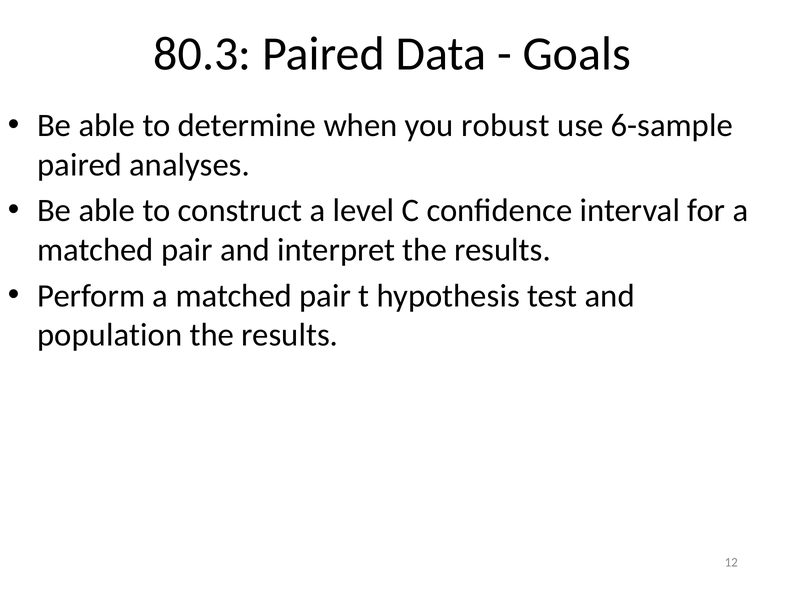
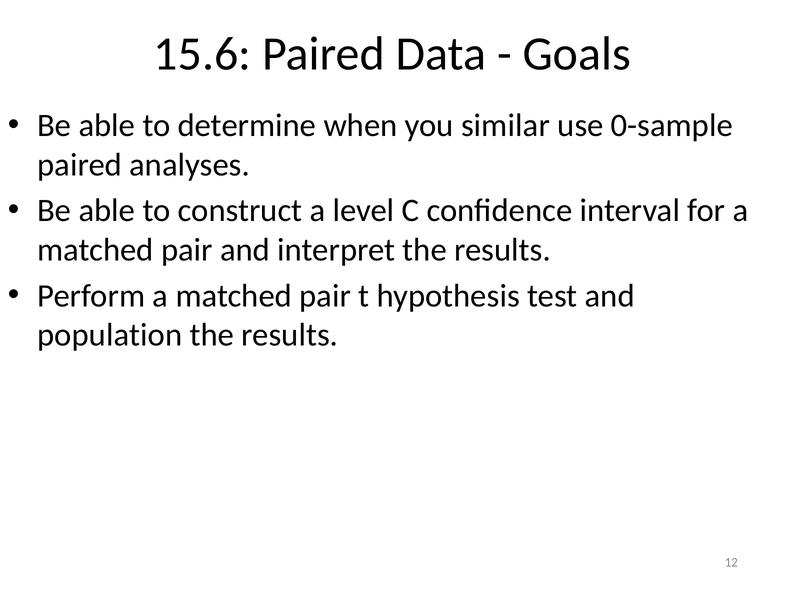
80.3: 80.3 -> 15.6 (202, 54)
robust: robust -> similar (505, 126)
6-sample: 6-sample -> 0-sample (672, 126)
